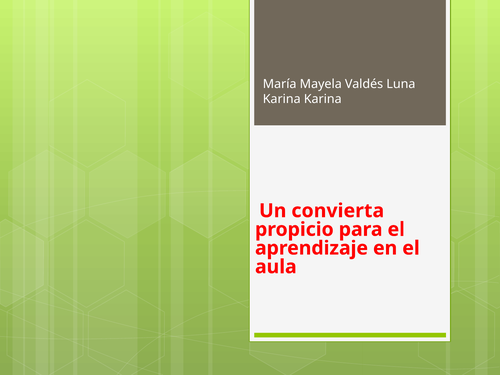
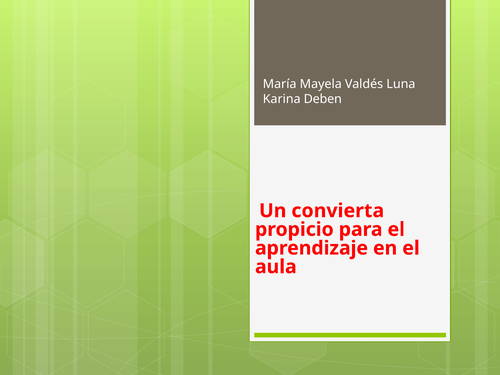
Karina Karina: Karina -> Deben (323, 99)
